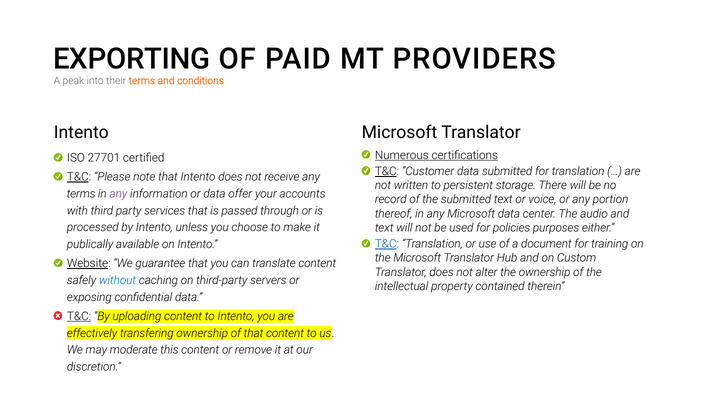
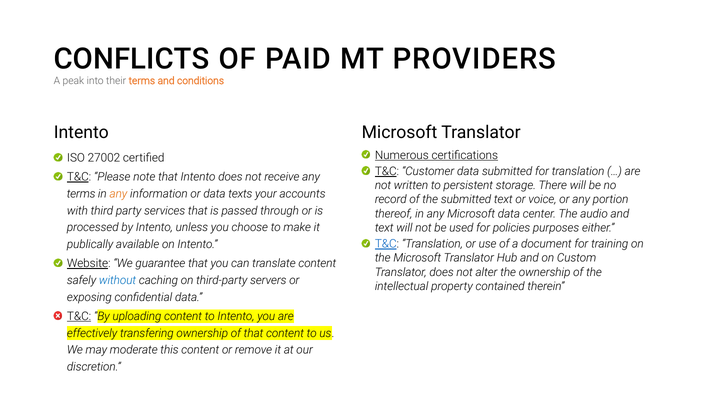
EXPORTING: EXPORTING -> CONFLICTS (131, 59)
27701: 27701 -> 27002 (104, 158)
any colour: purple -> orange (118, 194)
offer: offer -> texts (240, 194)
